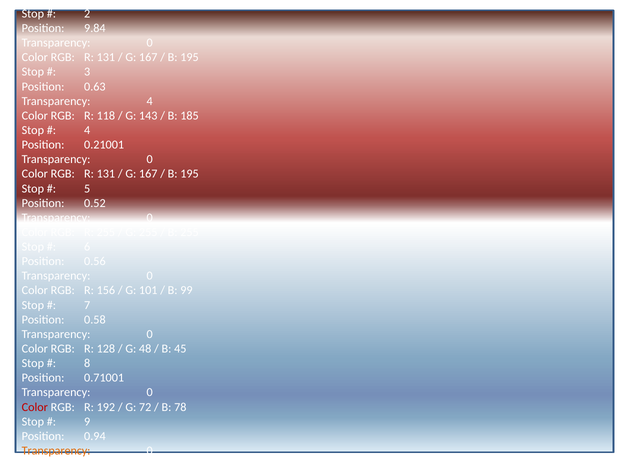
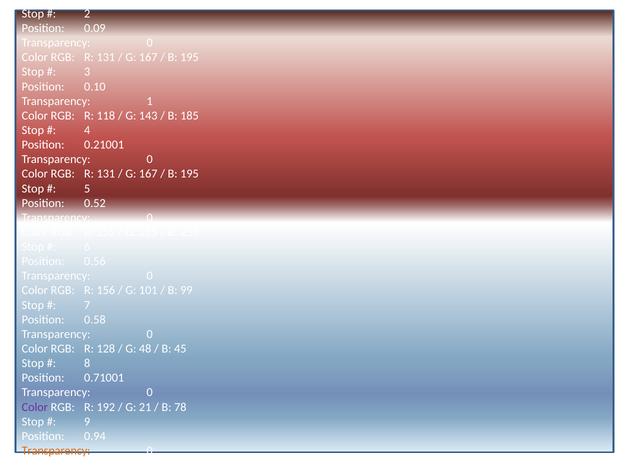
9.84: 9.84 -> 0.09 (95, 28)
0.63: 0.63 -> 0.10 (95, 87)
Transparency 4: 4 -> 1 (150, 101)
Color colour: red -> purple (35, 407)
72: 72 -> 21 (145, 407)
